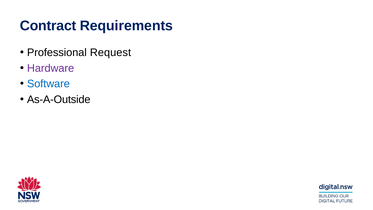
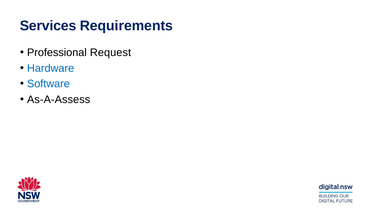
Contract: Contract -> Services (48, 26)
Hardware colour: purple -> blue (51, 68)
As-A-Outside: As-A-Outside -> As-A-Assess (59, 99)
